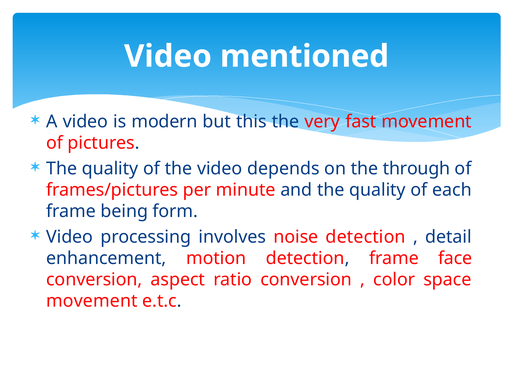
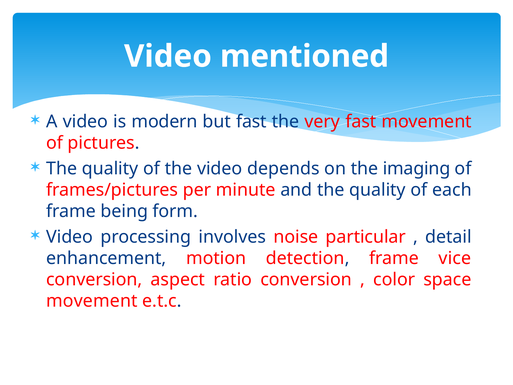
but this: this -> fast (251, 121)
through: through -> imaging (417, 168)
noise detection: detection -> particular (366, 237)
face: face -> vice (455, 258)
